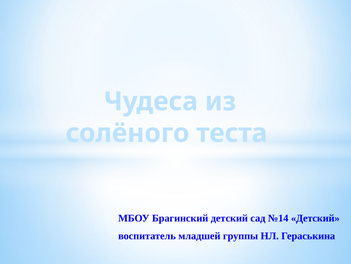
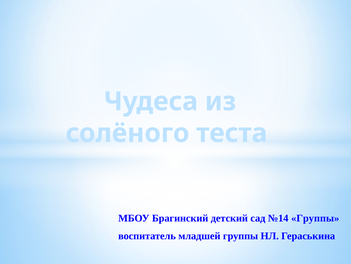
№14 Детский: Детский -> Группы (315, 218)
